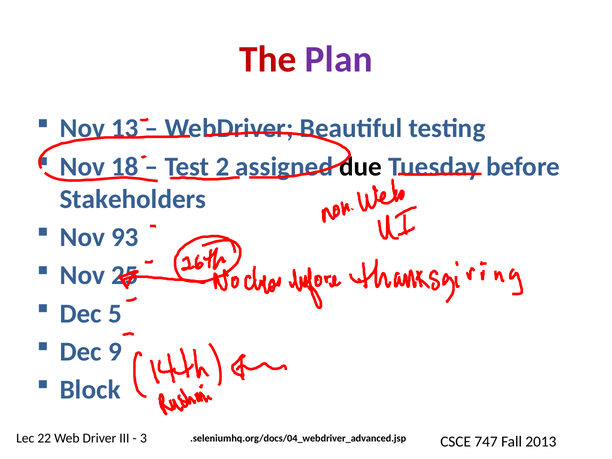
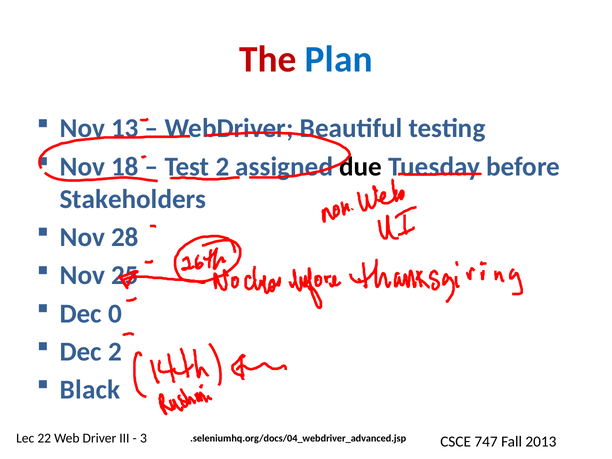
Plan colour: purple -> blue (339, 59)
93: 93 -> 28 (125, 237)
5: 5 -> 0 (115, 314)
Dec 9: 9 -> 2 (115, 352)
Block: Block -> Black (90, 390)
